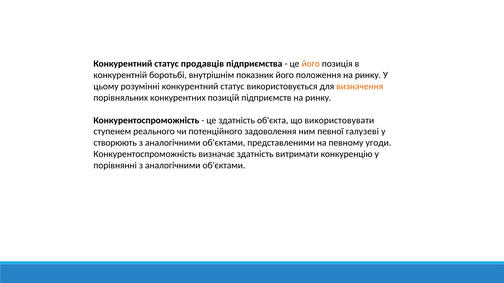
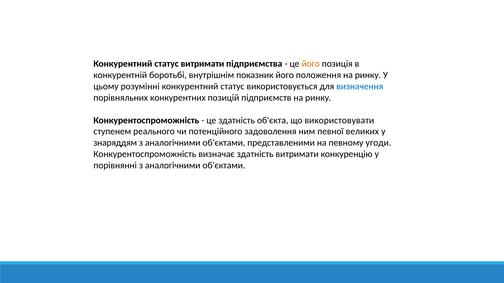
статус продавців: продавців -> витримати (202, 64)
визначення colour: orange -> blue (360, 86)
галузеві: галузеві -> великих (362, 132)
створюють: створюють -> знаряддям (115, 143)
